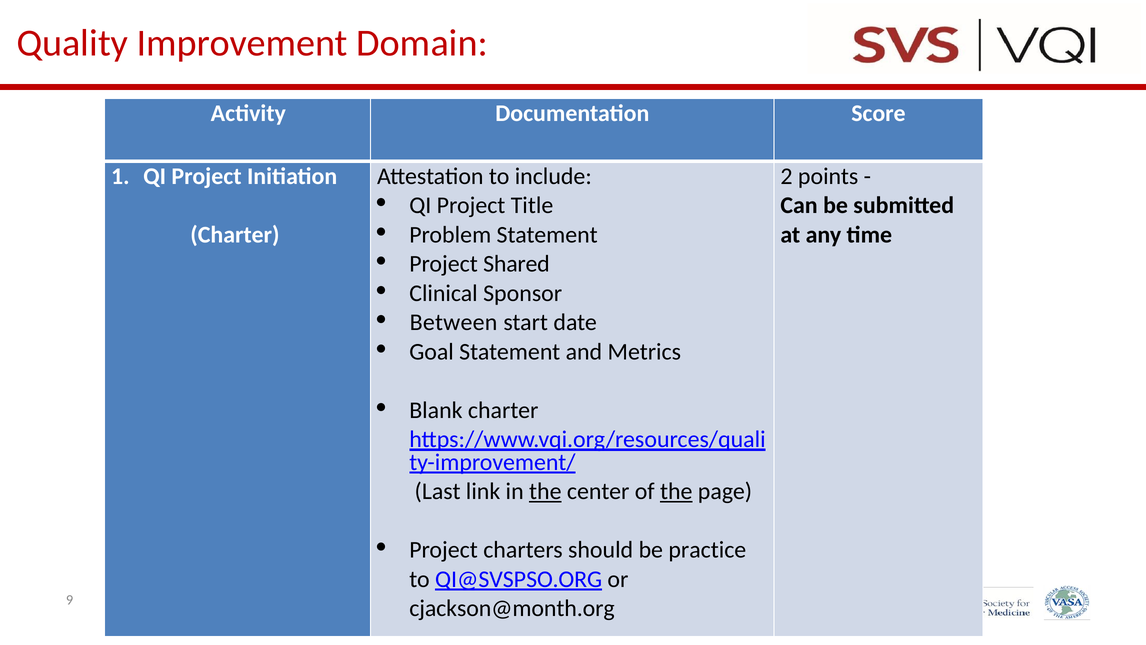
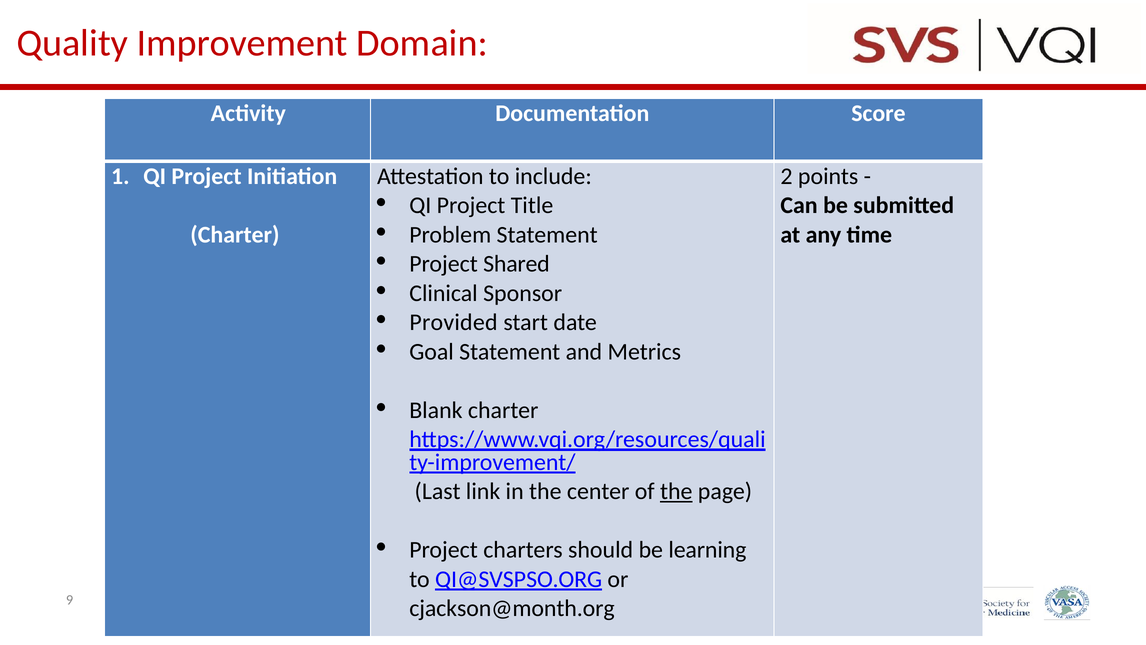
Between: Between -> Provided (454, 322)
the underline: present -> none (545, 491)
practice: practice -> learning (707, 550)
